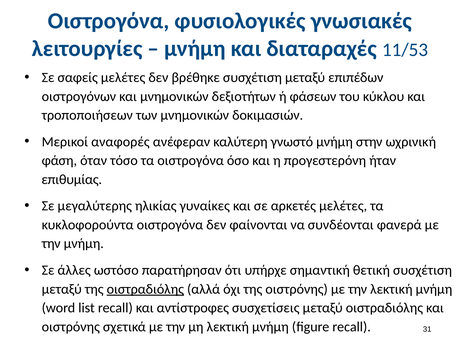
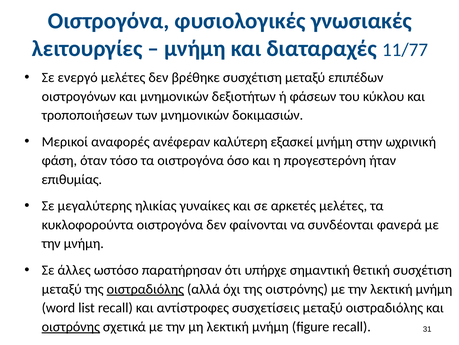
11/53: 11/53 -> 11/77 (405, 50)
σαφείς: σαφείς -> ενεργό (78, 77)
γνωστό: γνωστό -> εξασκεί (292, 141)
οιστρόνης underline: none -> present (71, 326)
